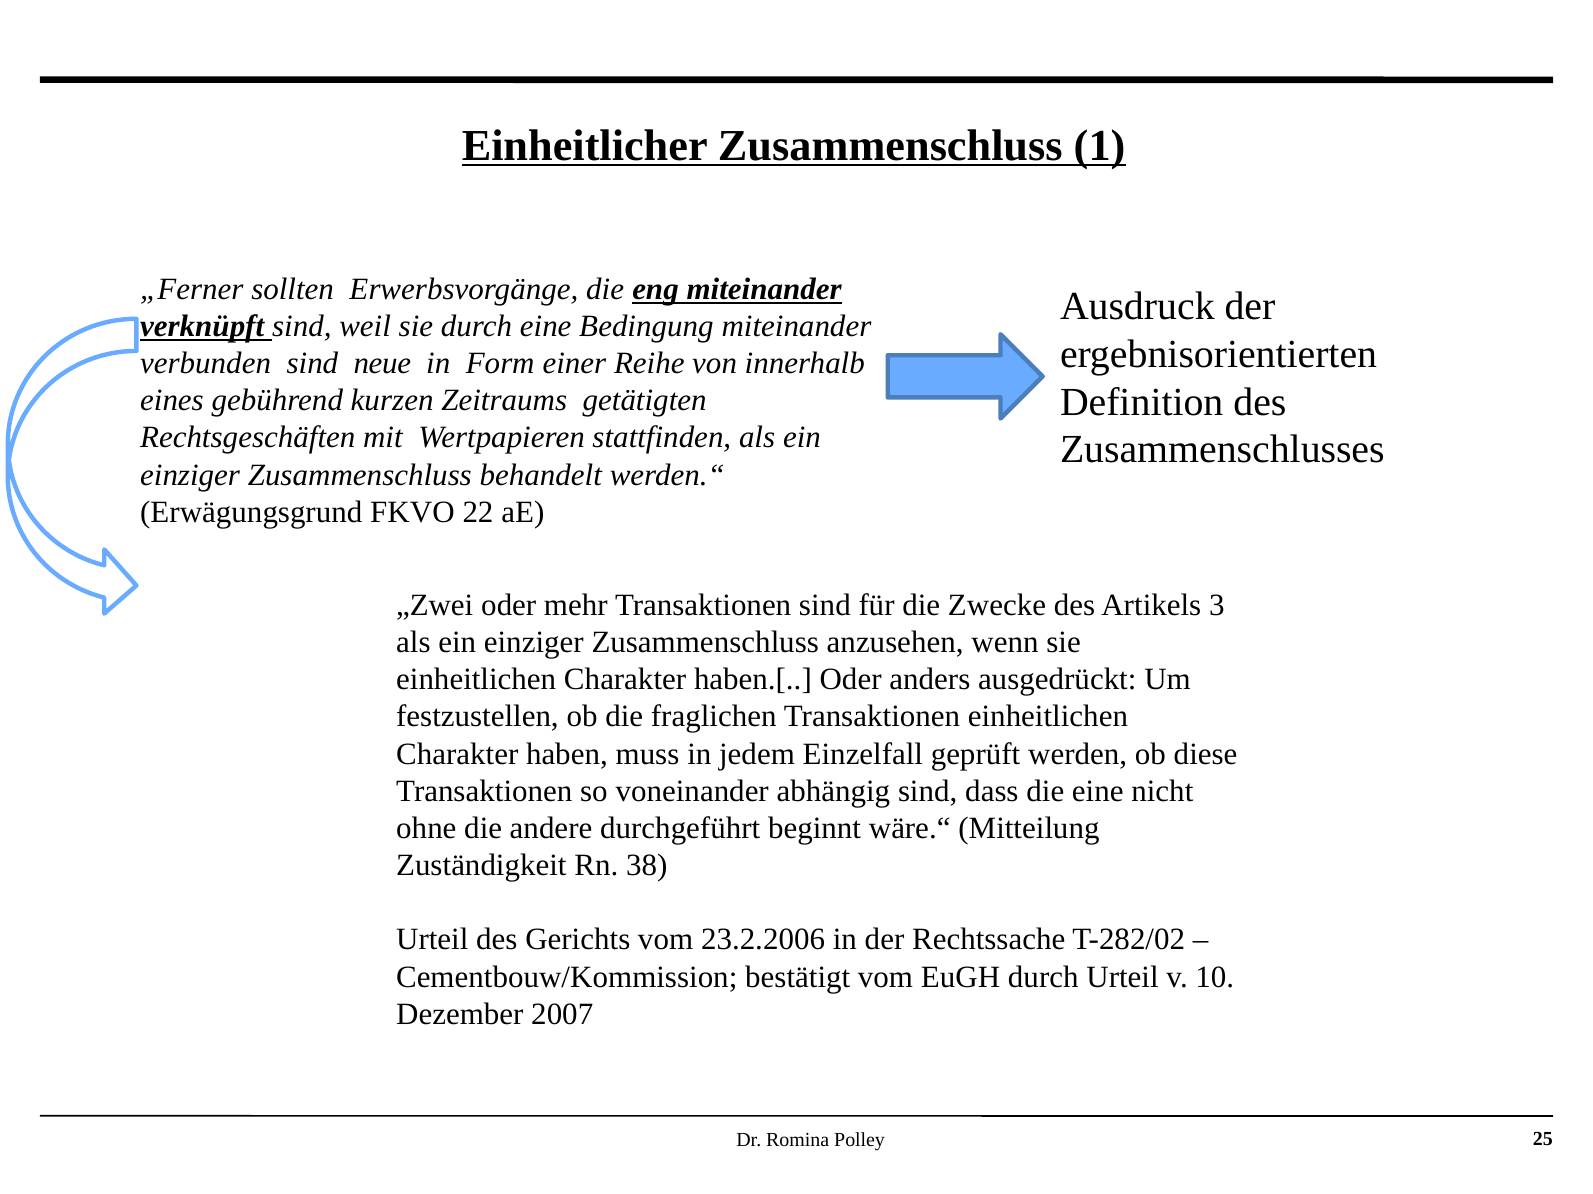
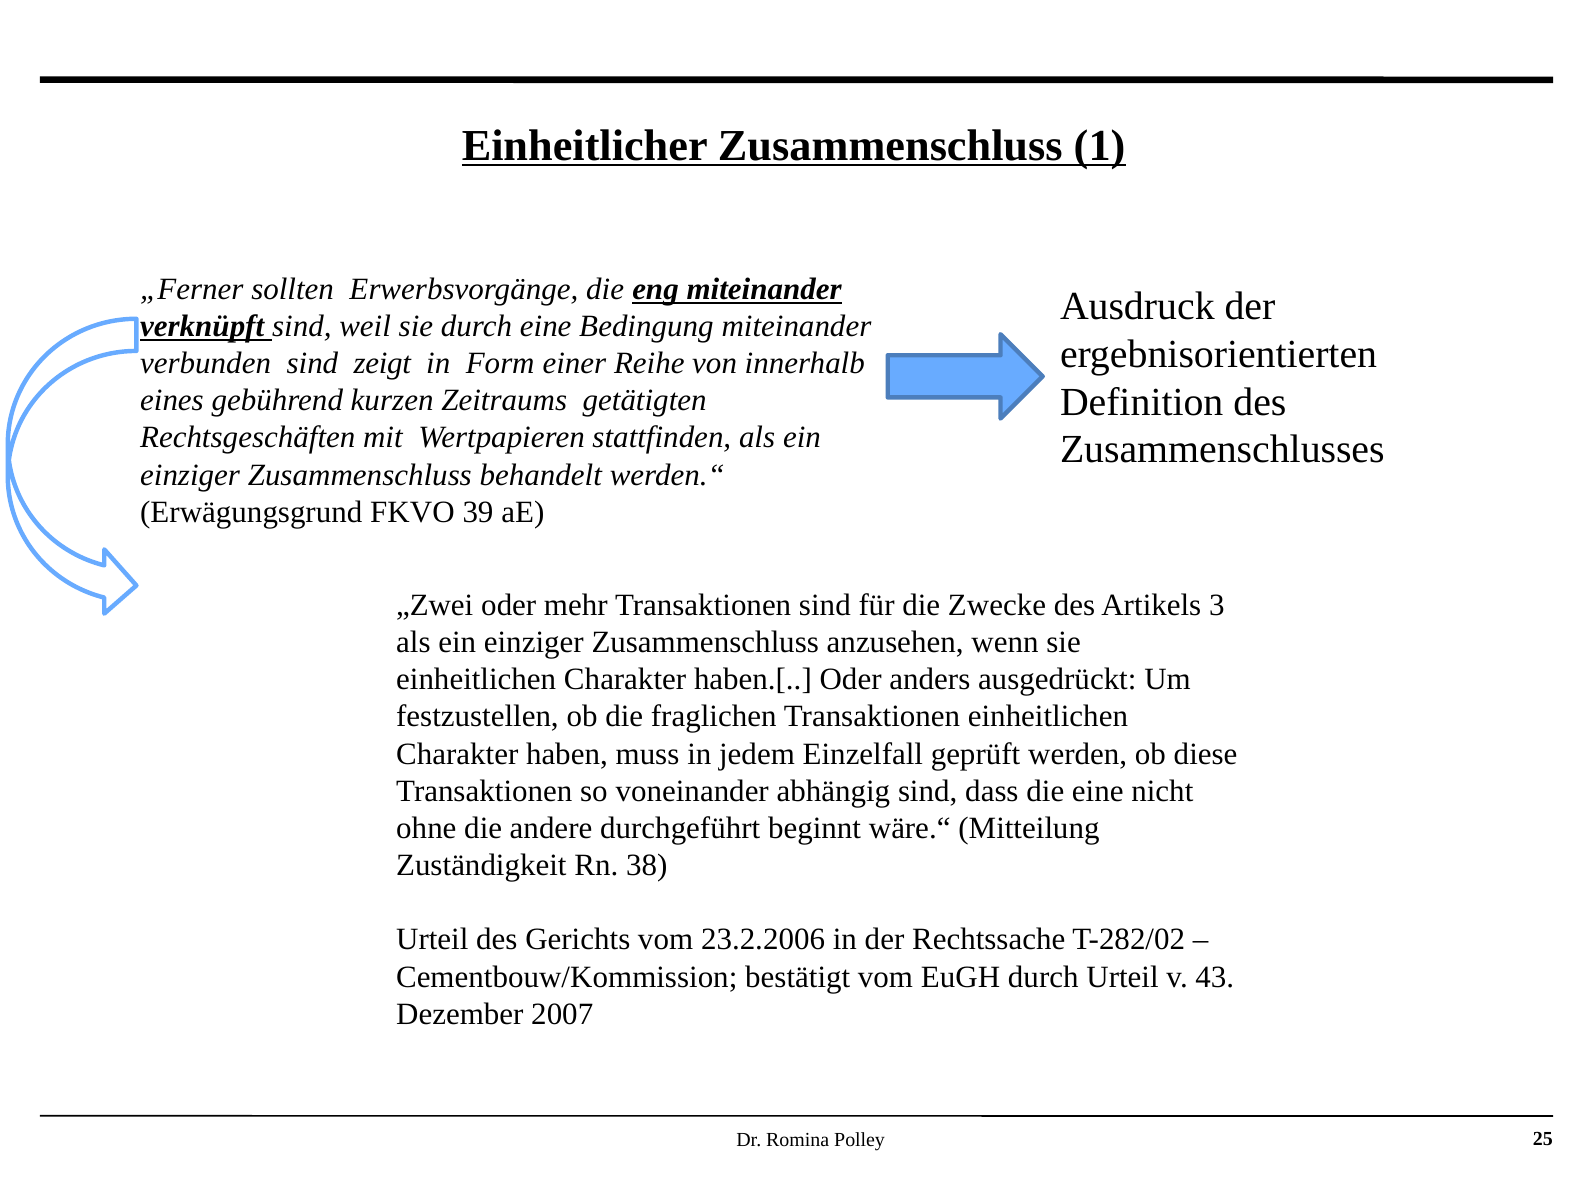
neue: neue -> zeigt (382, 364)
22: 22 -> 39 (478, 512)
10: 10 -> 43 (1215, 978)
